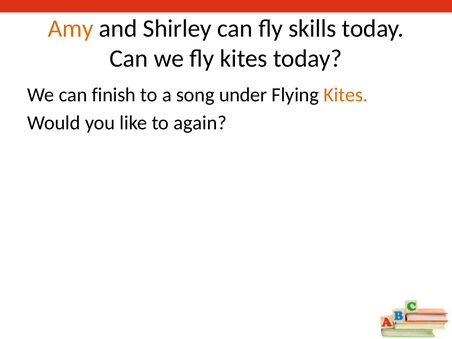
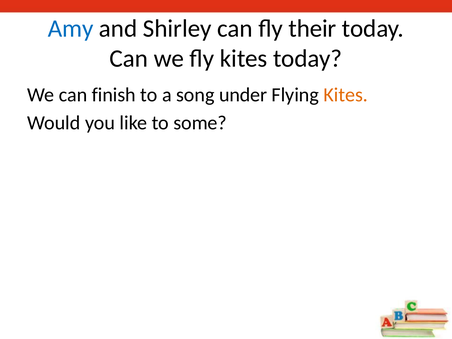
Amy colour: orange -> blue (71, 29)
skills: skills -> their (313, 29)
again: again -> some (200, 123)
